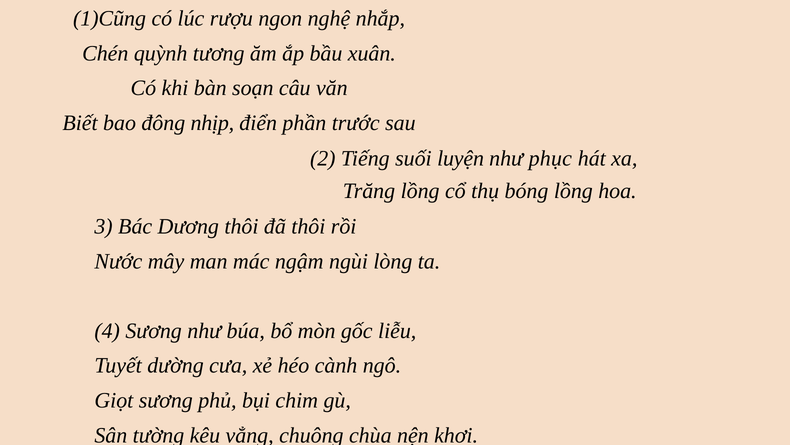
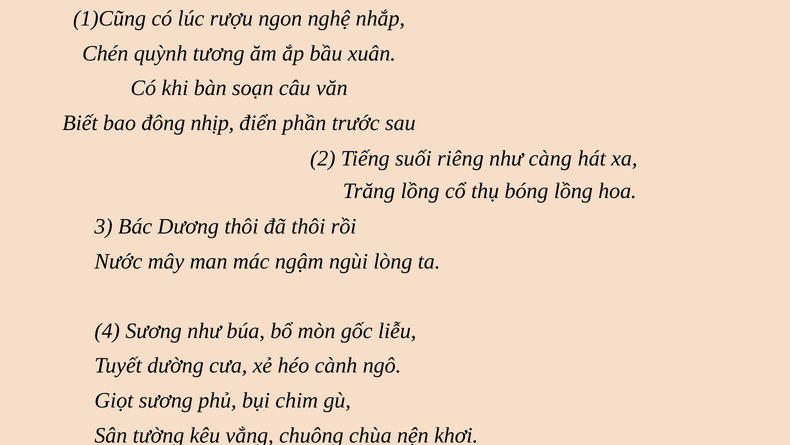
luyện: luyện -> riêng (460, 158)
phục: phục -> càng (550, 158)
